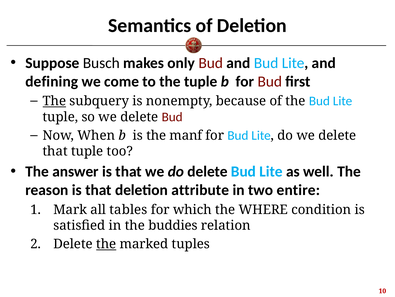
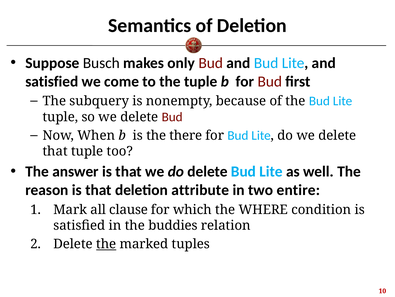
defining: defining -> satisfied (52, 81)
The underline: present -> none (54, 101)
manf: manf -> there (186, 135)
tables: tables -> clause (129, 209)
